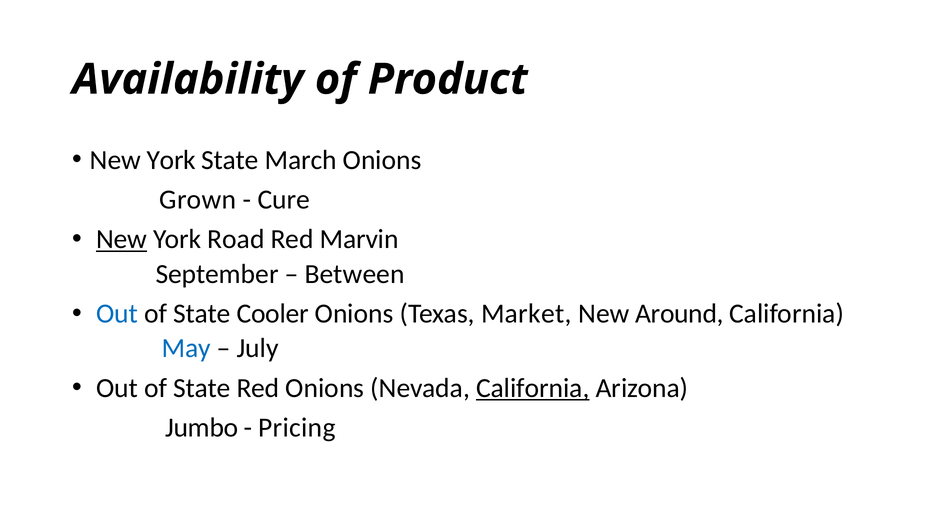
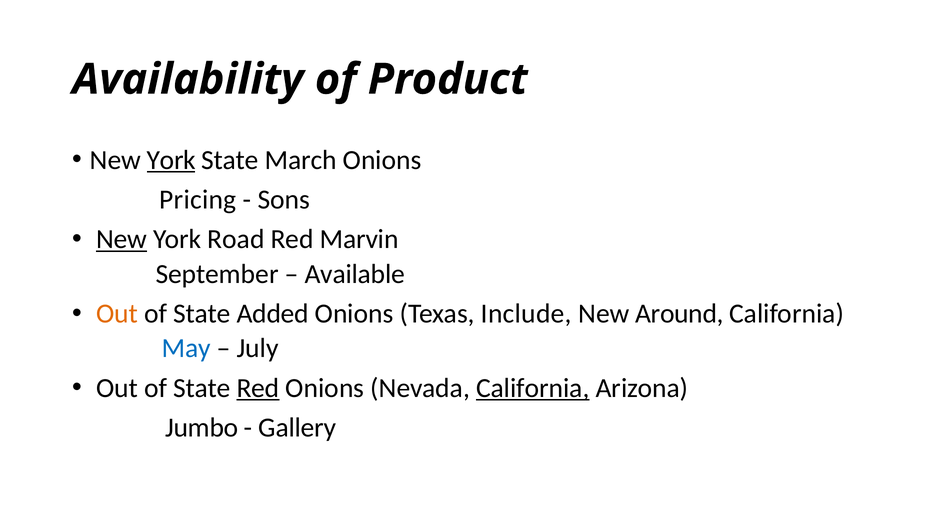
York underline: none -> present (171, 160)
Grown: Grown -> Pricing (198, 200)
Cure: Cure -> Sons (284, 200)
Between: Between -> Available (355, 274)
Out colour: blue -> orange (117, 314)
Cooler: Cooler -> Added (273, 314)
Market: Market -> Include (526, 314)
Red underline: none -> present (258, 388)
Pricing: Pricing -> Gallery (297, 428)
